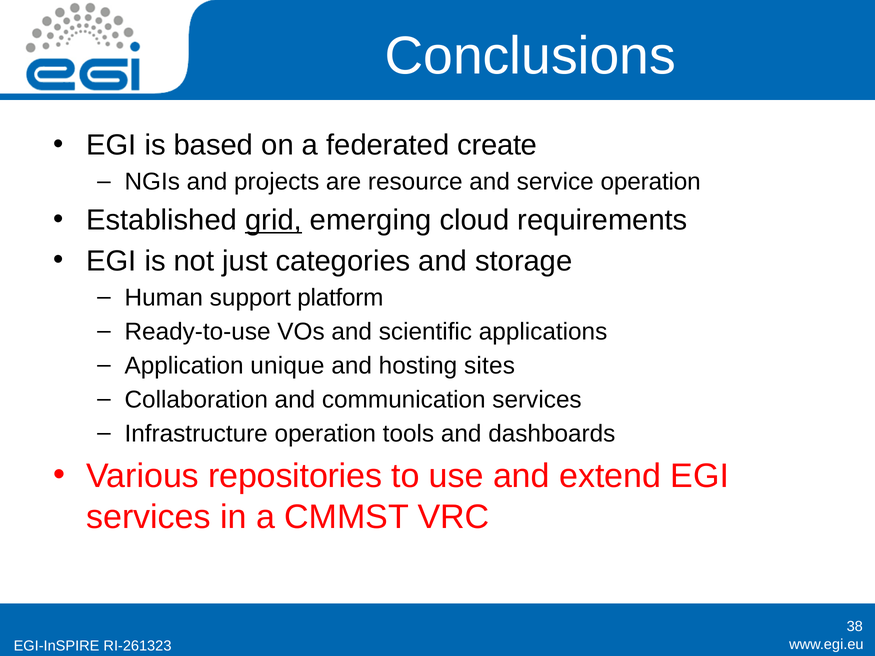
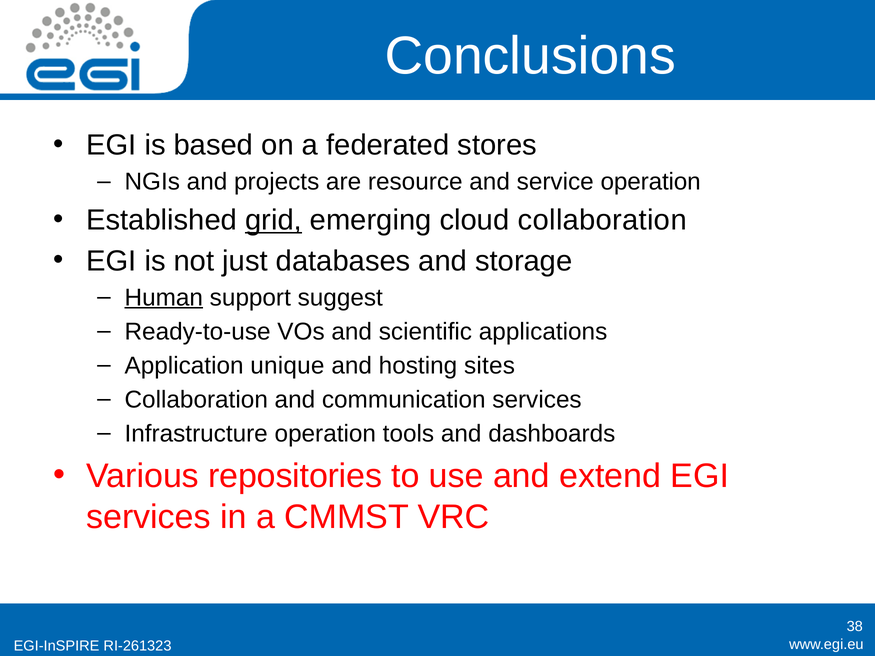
create: create -> stores (497, 145)
cloud requirements: requirements -> collaboration (602, 220)
categories: categories -> databases (343, 261)
Human underline: none -> present (164, 298)
platform: platform -> suggest (340, 298)
